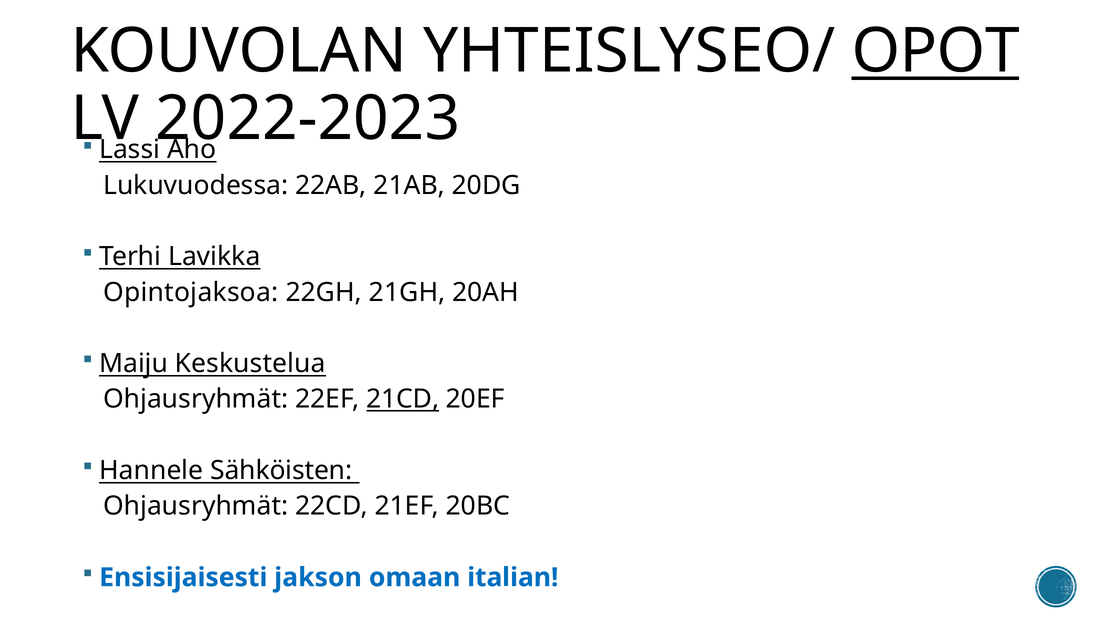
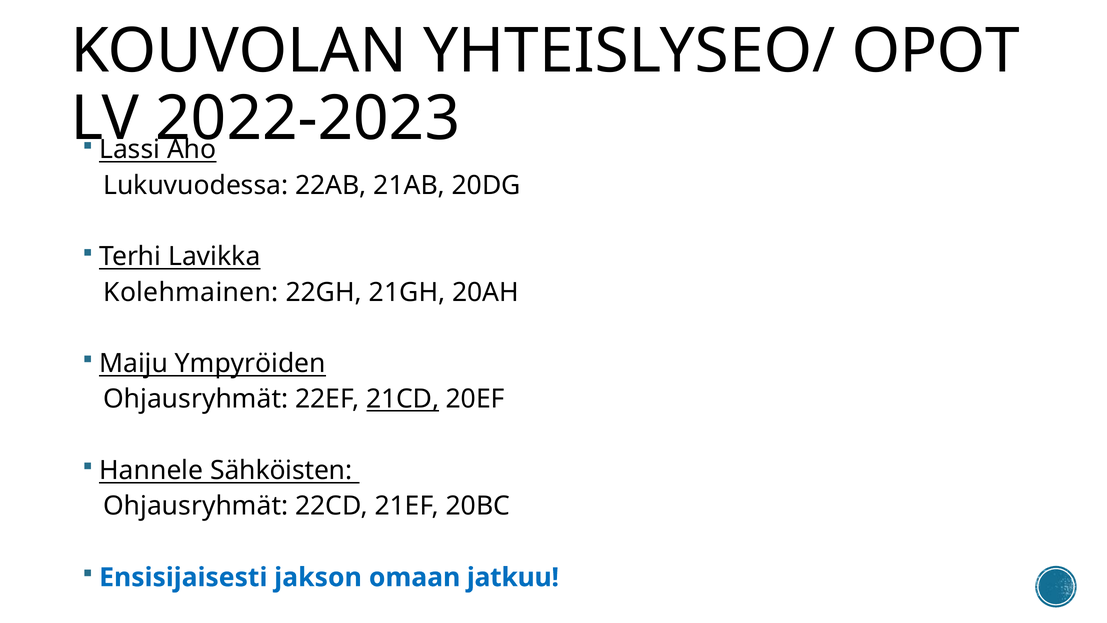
OPOT underline: present -> none (936, 51)
Opintojaksoa: Opintojaksoa -> Kolehmainen (191, 292)
Keskustelua: Keskustelua -> Ympyröiden (250, 363)
italian: italian -> jatkuu (513, 577)
